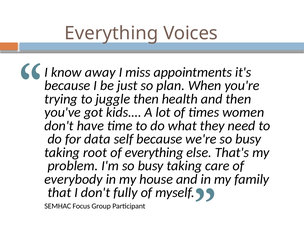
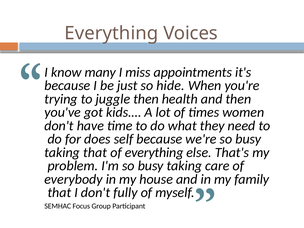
away: away -> many (100, 72)
plan: plan -> hide (171, 86)
data: data -> does (97, 139)
taking root: root -> that (95, 152)
